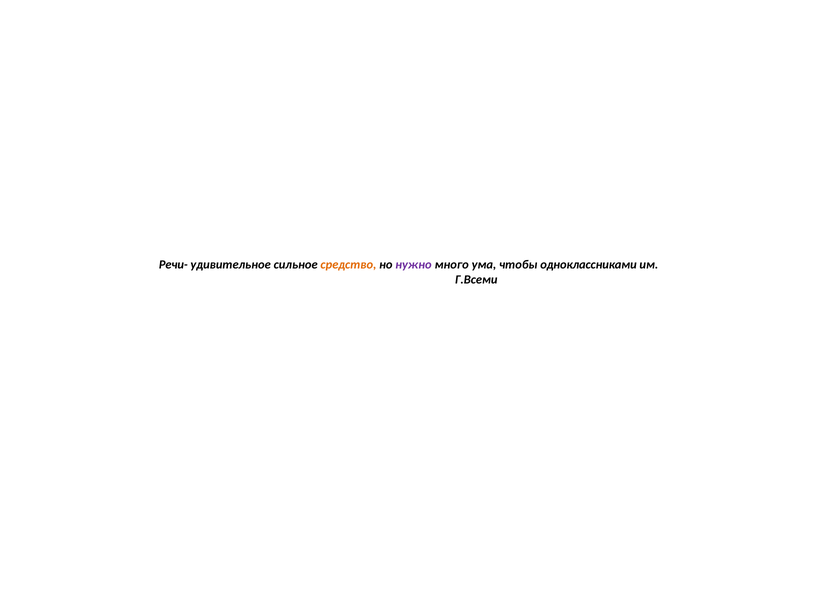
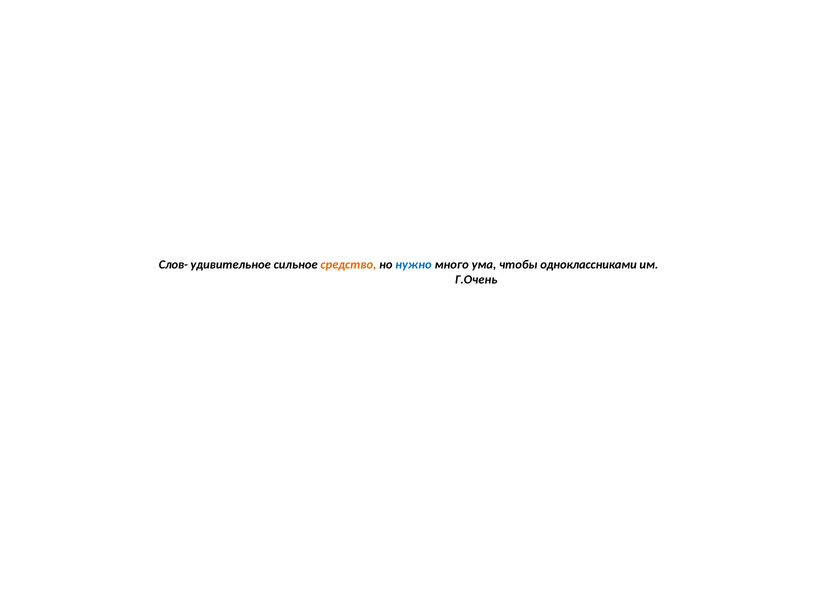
Речи-: Речи- -> Слов- (173, 265)
нужно colour: purple -> blue (414, 265)
Г.Всеми: Г.Всеми -> Г.Очень (476, 280)
